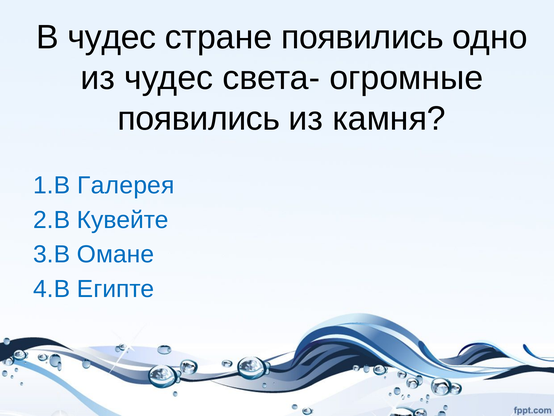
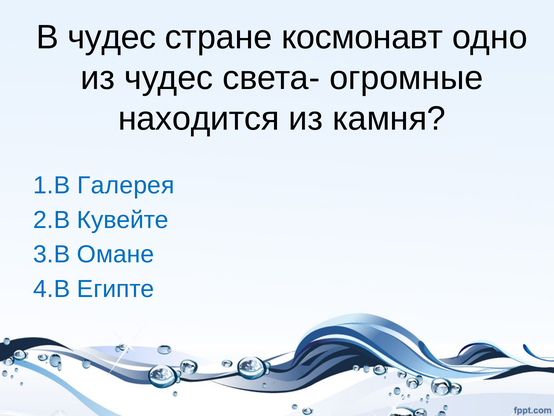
стране появились: появились -> космонавт (362, 37)
появились: появились -> находится (199, 118)
